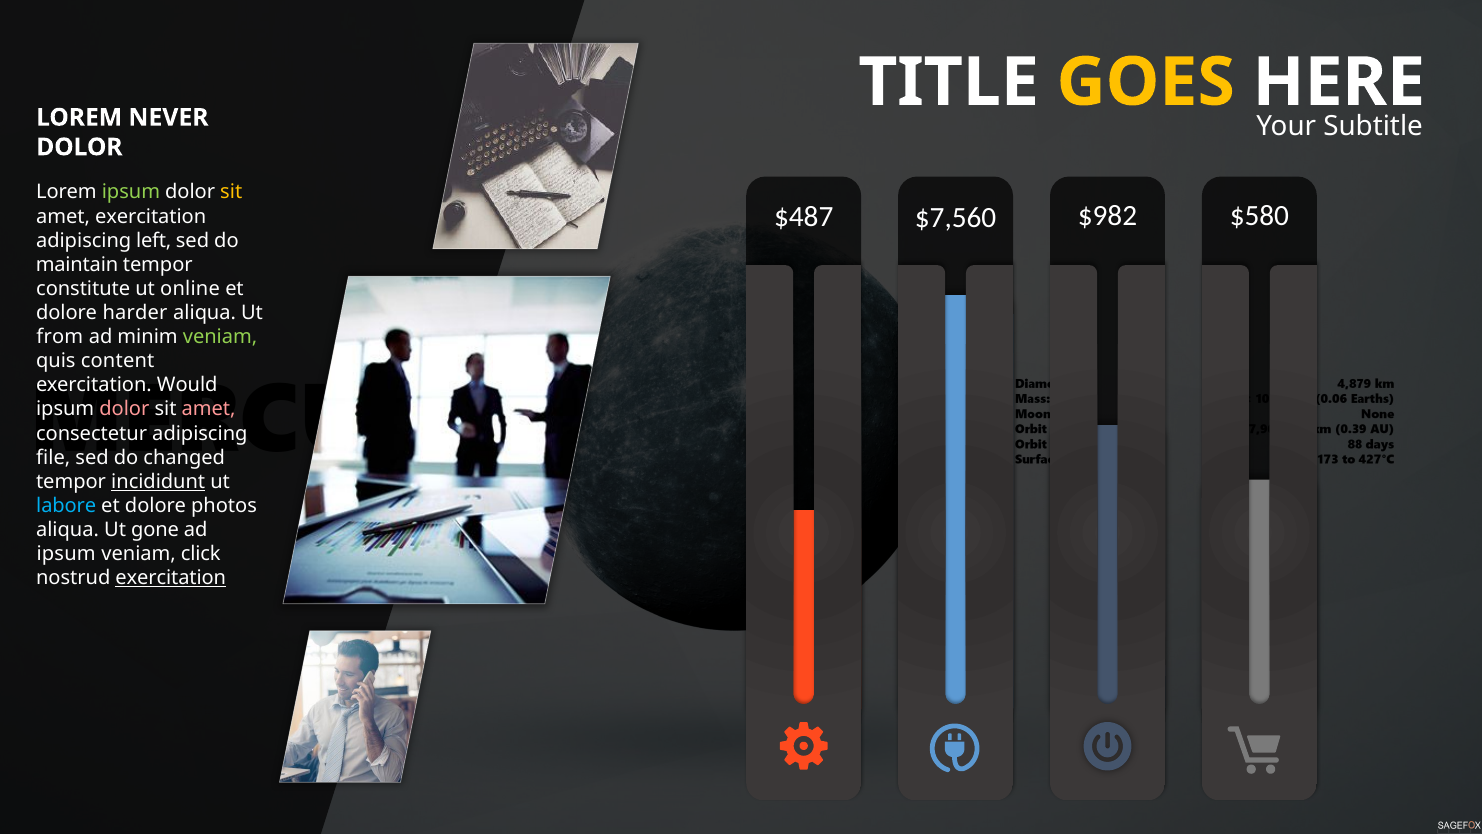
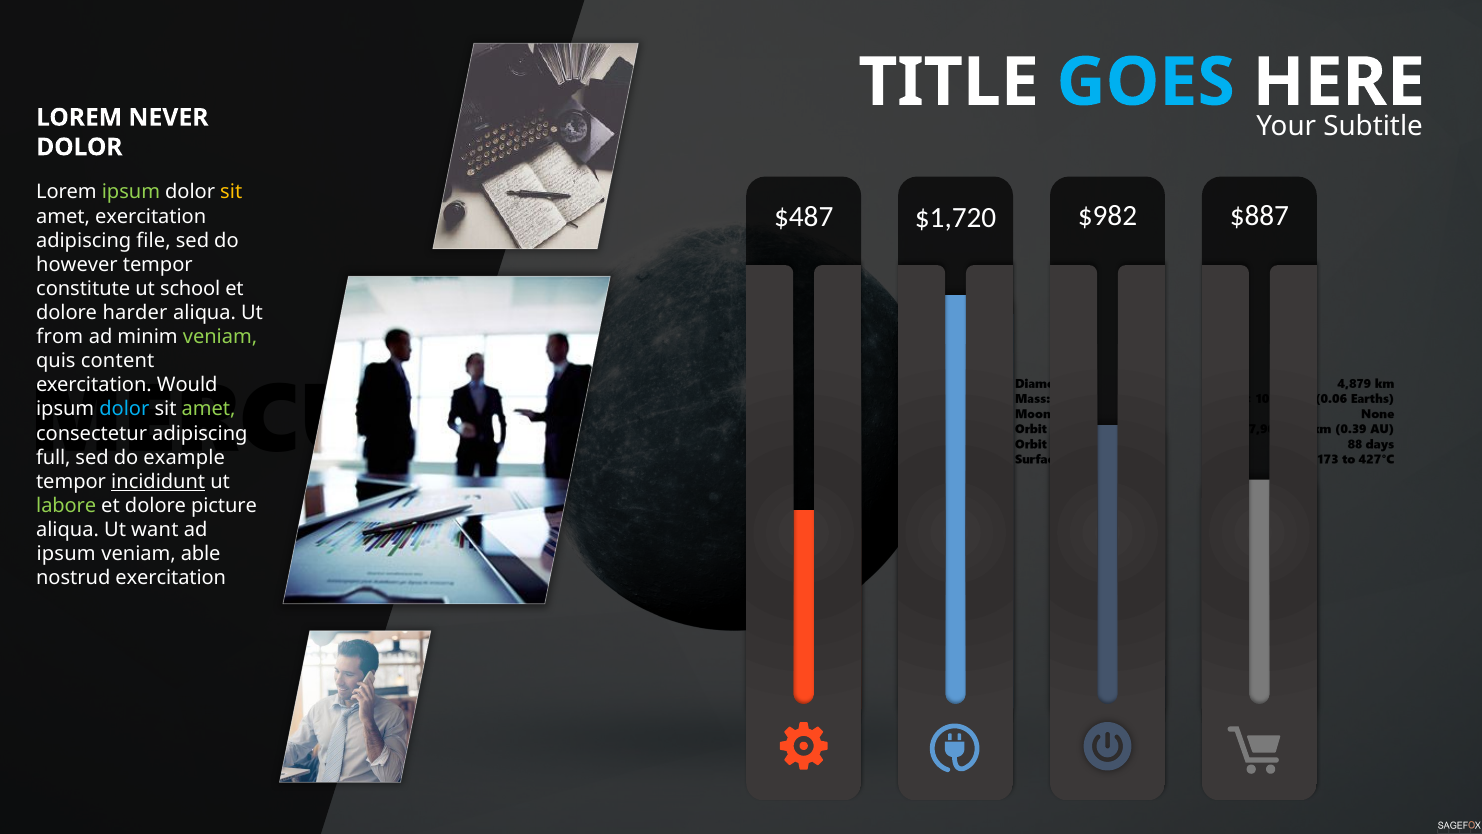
GOES colour: yellow -> light blue (1146, 82)
$7,560: $7,560 -> $1,720 (956, 218)
$580: $580 -> $887 (1259, 215)
left: left -> file (154, 240)
maintain: maintain -> however (77, 265)
online: online -> school (190, 289)
dolor colour: pink -> light blue (124, 409)
amet colour: pink -> light green (209, 409)
file: file -> full (53, 457)
changed: changed -> example (184, 457)
labore colour: light blue -> light green (66, 506)
photos: photos -> picture (224, 506)
gone: gone -> want (155, 530)
click: click -> able (201, 554)
exercitation underline: present -> none (171, 578)
